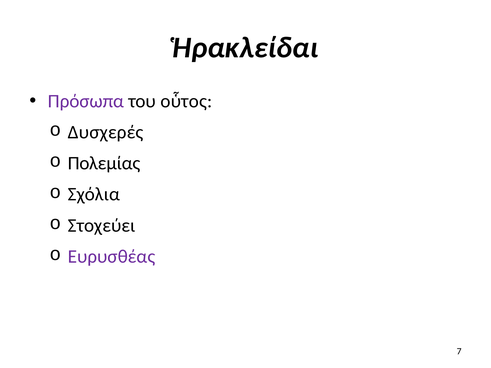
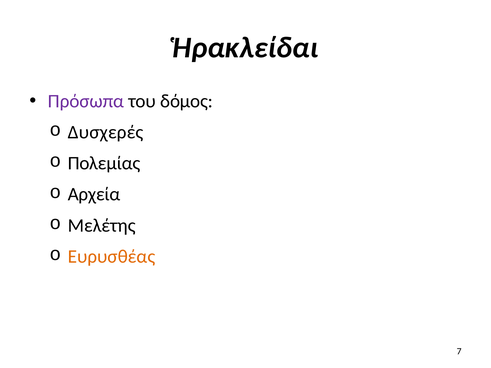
οὗτος: οὗτος -> δόμος (187, 101)
Σχόλια: Σχόλια -> Αρχεία (94, 194)
Στοχεύει: Στοχεύει -> Μελέτης (102, 226)
Ευρυσθέας colour: purple -> orange (112, 257)
